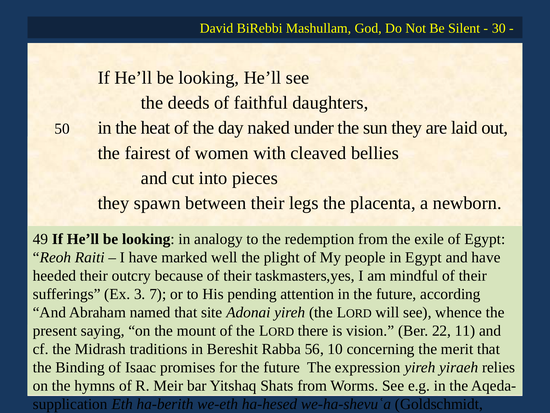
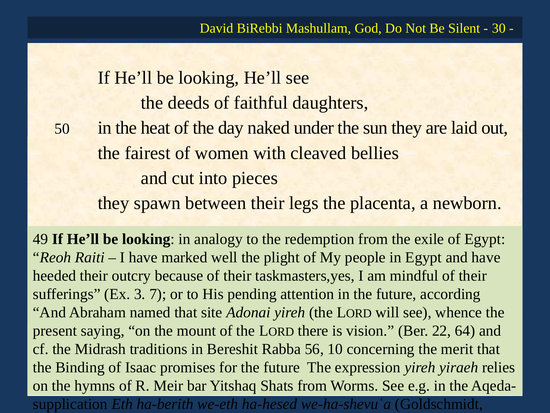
11: 11 -> 64 (465, 330)
